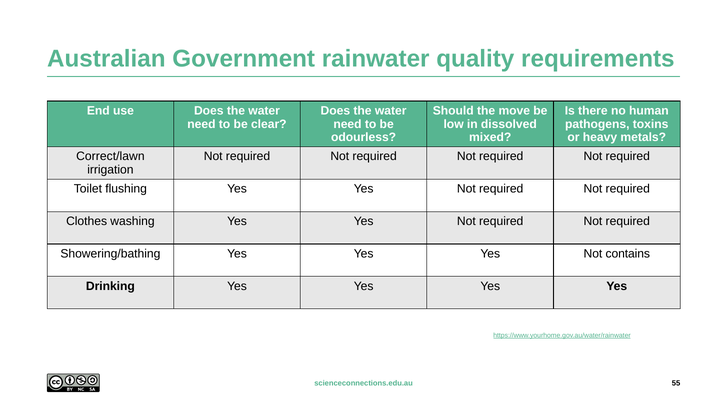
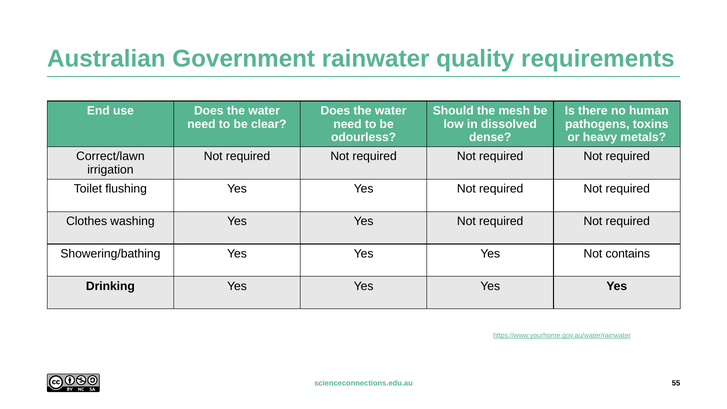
move: move -> mesh (514, 111)
mixed: mixed -> dense (490, 137)
